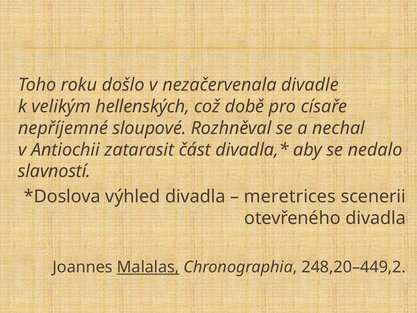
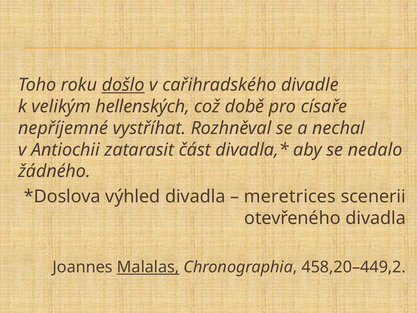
došlo underline: none -> present (123, 85)
nezačervenala: nezačervenala -> cařihradského (219, 85)
sloupové: sloupové -> vystříhat (149, 128)
slavností: slavností -> žádného (54, 171)
248,20–449,2: 248,20–449,2 -> 458,20–449,2 (354, 267)
